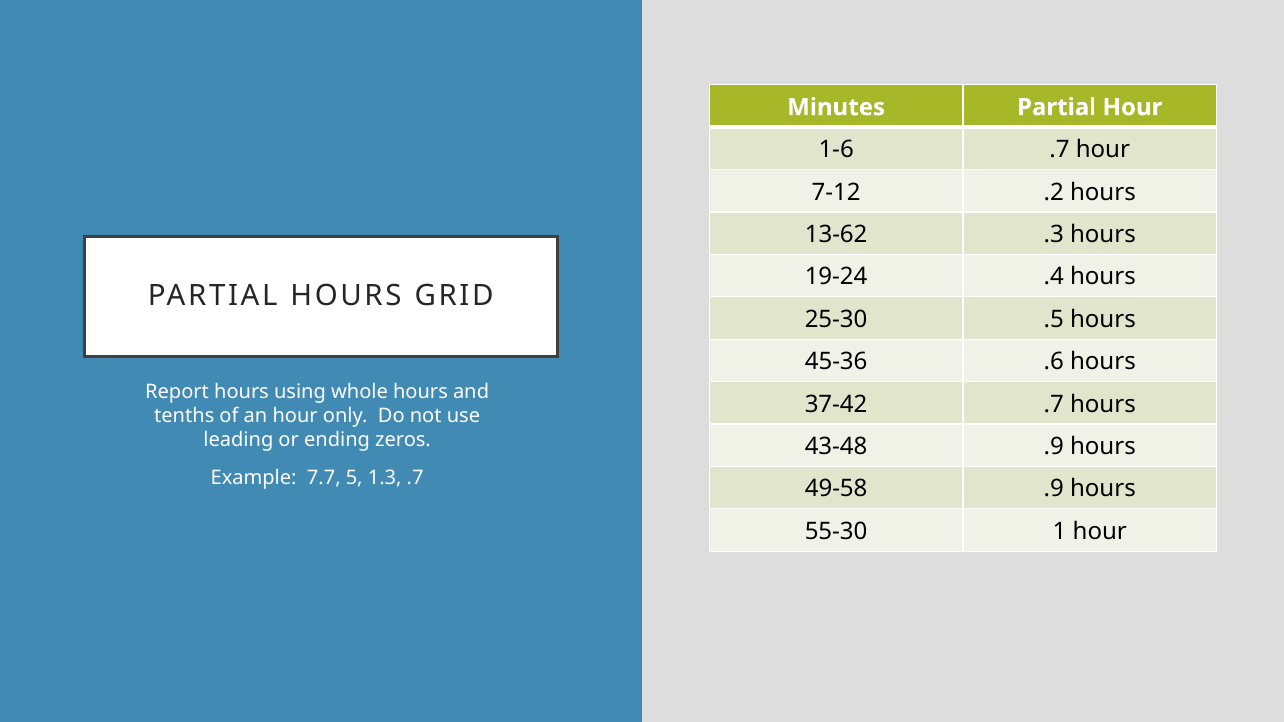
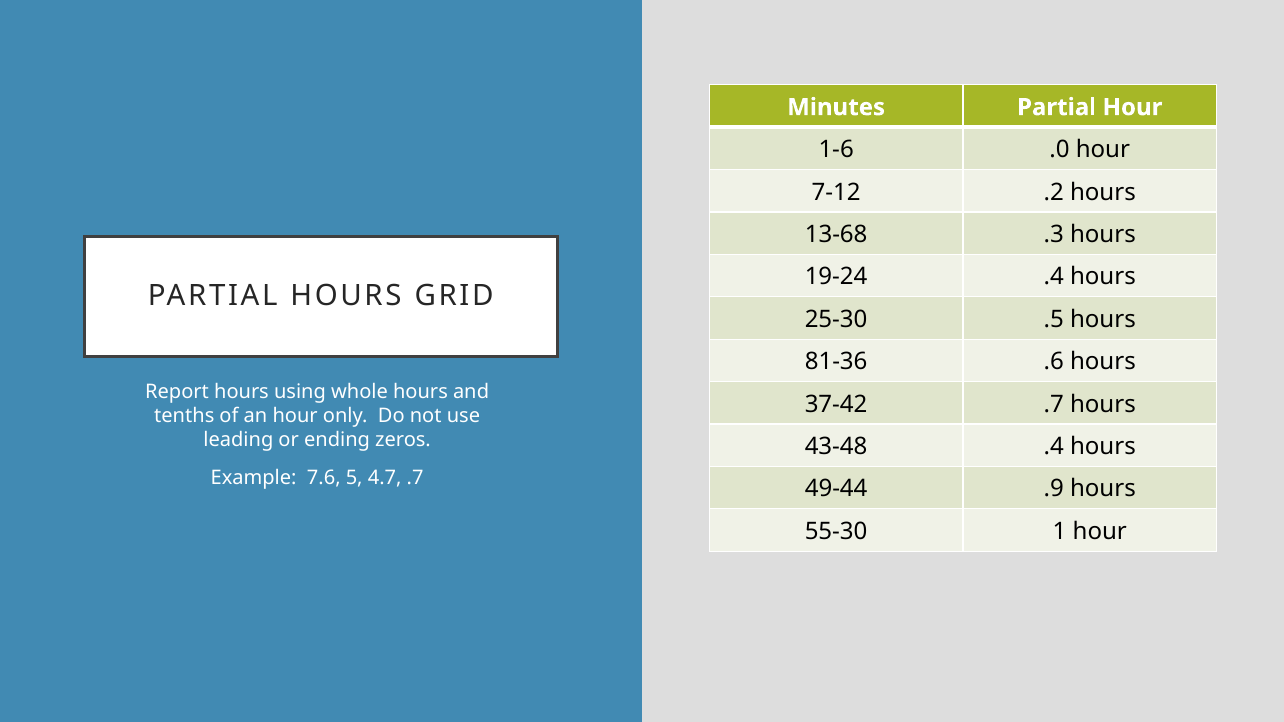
1-6 .7: .7 -> .0 (1059, 150)
13-62: 13-62 -> 13-68 (836, 235)
45-36: 45-36 -> 81-36 (836, 362)
43-48 .9: .9 -> .4 (1054, 447)
7.7: 7.7 -> 7.6 (324, 478)
1.3: 1.3 -> 4.7 (385, 478)
49-58: 49-58 -> 49-44 (836, 489)
